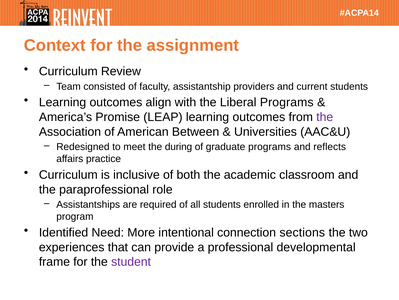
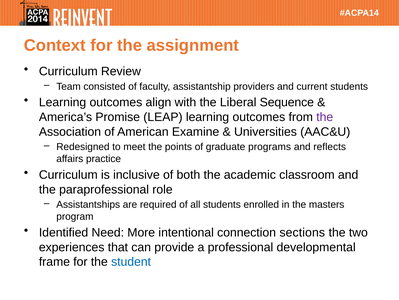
Liberal Programs: Programs -> Sequence (287, 102)
Between: Between -> Examine (196, 131)
during: during -> points (178, 147)
student colour: purple -> blue (131, 261)
